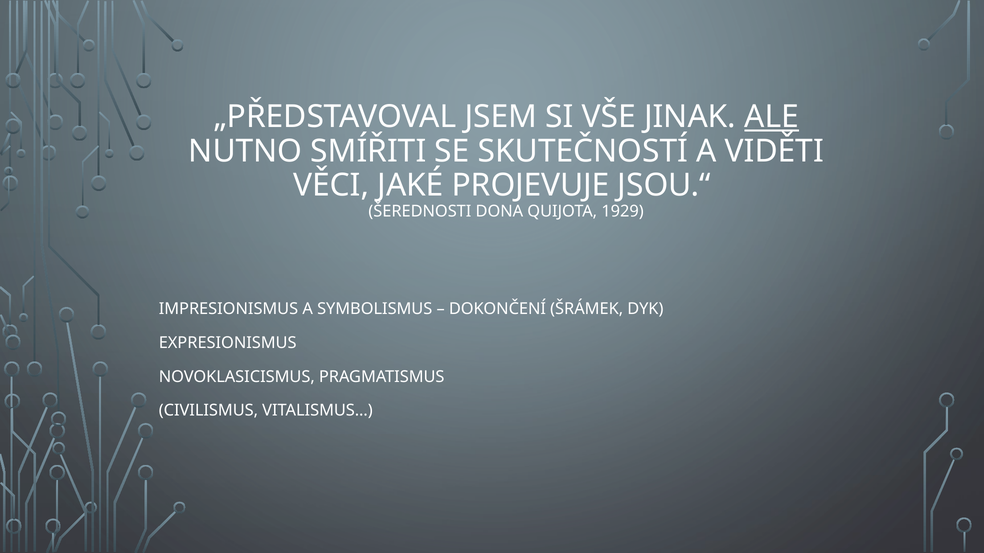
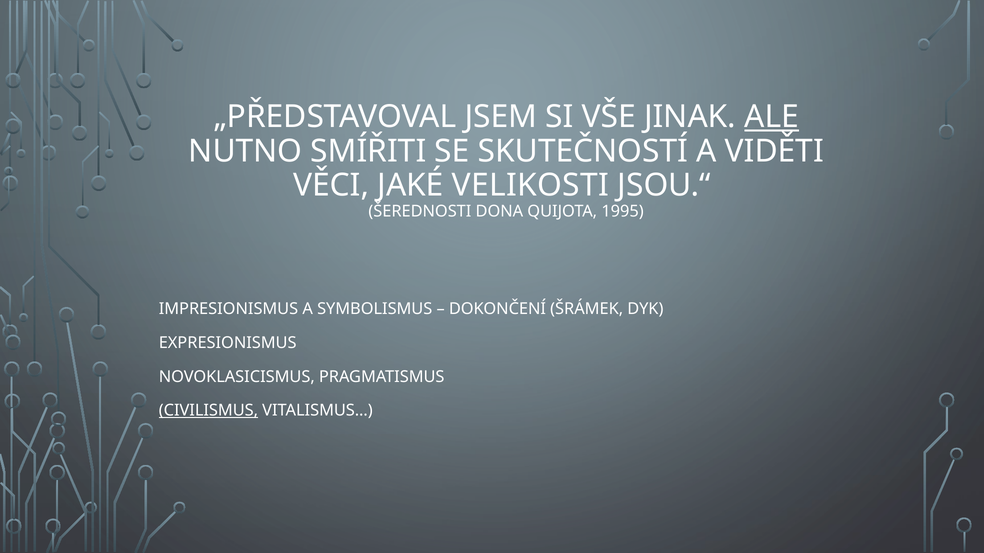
PROJEVUJE: PROJEVUJE -> VELIKOSTI (530, 186)
1929: 1929 -> 1995 (623, 212)
CIVILISMUS underline: none -> present (208, 411)
